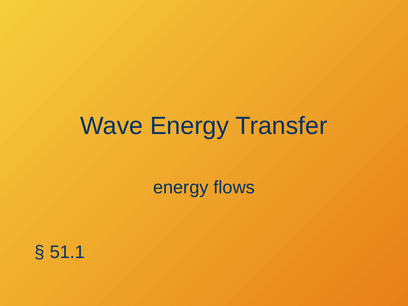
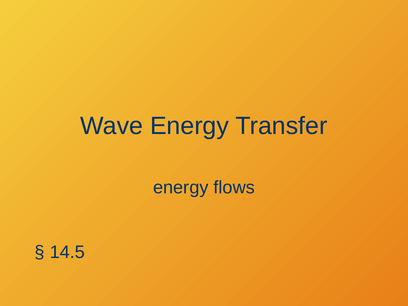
51.1: 51.1 -> 14.5 (67, 252)
